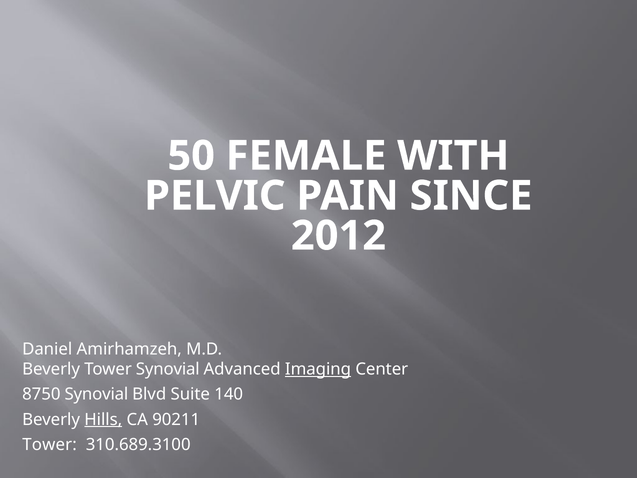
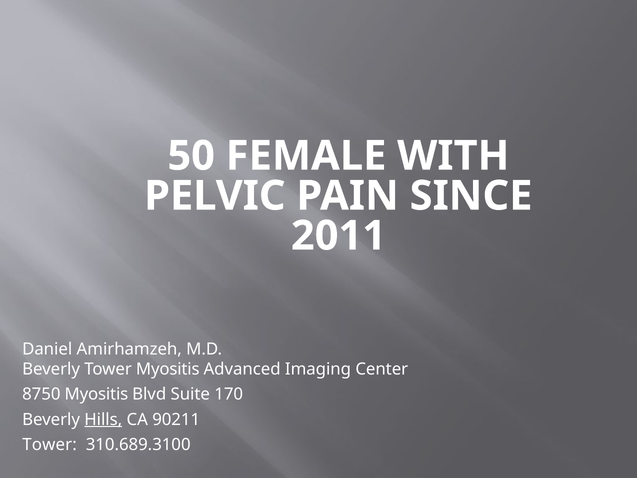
2012: 2012 -> 2011 (339, 236)
Tower Synovial: Synovial -> Myositis (168, 369)
Imaging underline: present -> none (318, 369)
8750 Synovial: Synovial -> Myositis (96, 394)
140: 140 -> 170 (229, 394)
